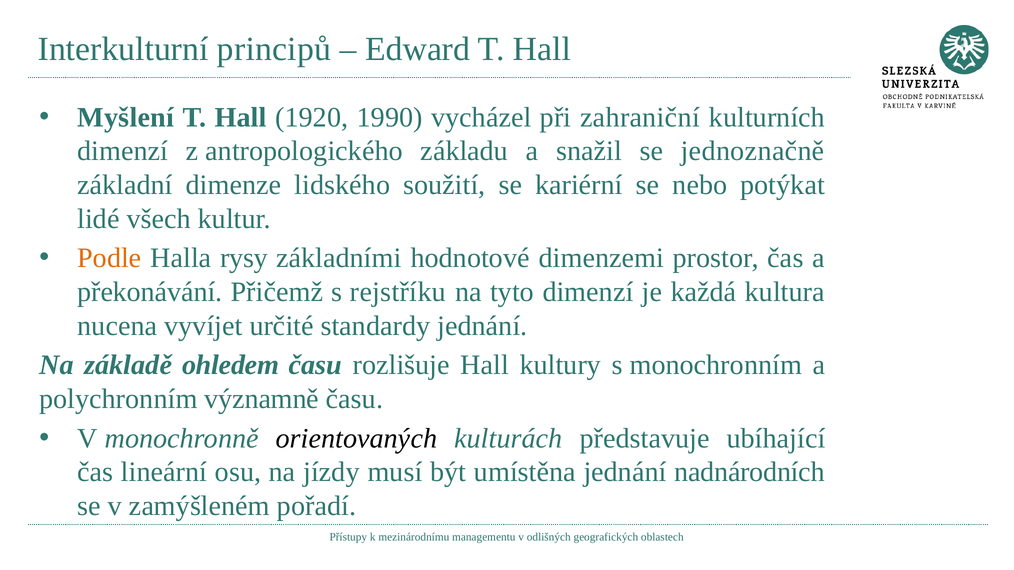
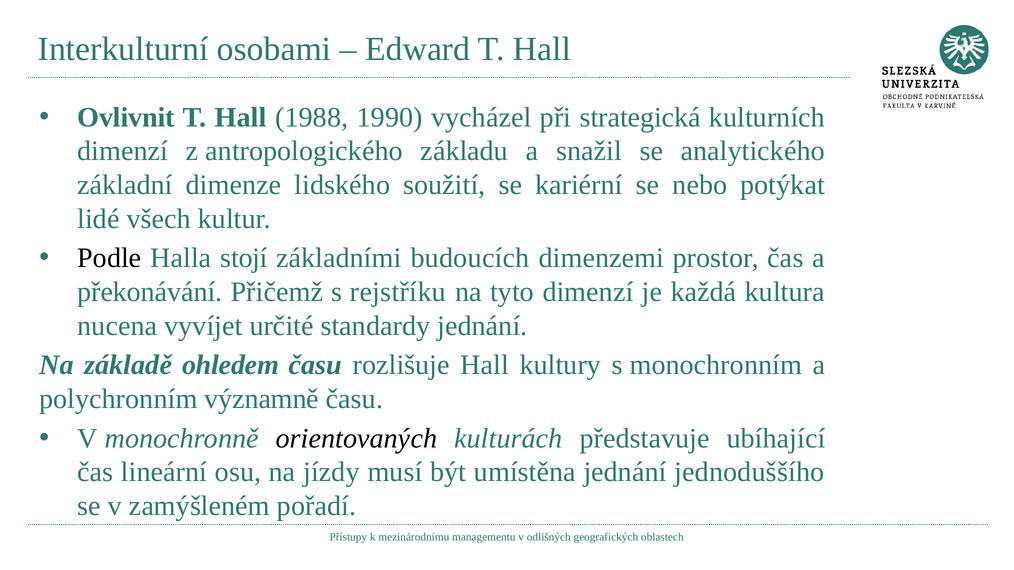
principů: principů -> osobami (274, 49)
Myšlení: Myšlení -> Ovlivnit (126, 117)
1920: 1920 -> 1988 (312, 117)
zahraniční: zahraniční -> strategická (640, 117)
jednoznačně: jednoznačně -> analytického (753, 151)
Podle colour: orange -> black (109, 258)
rysy: rysy -> stojí (244, 258)
hodnotové: hodnotové -> budoucích (470, 258)
nadnárodních: nadnárodních -> jednoduššího (749, 473)
